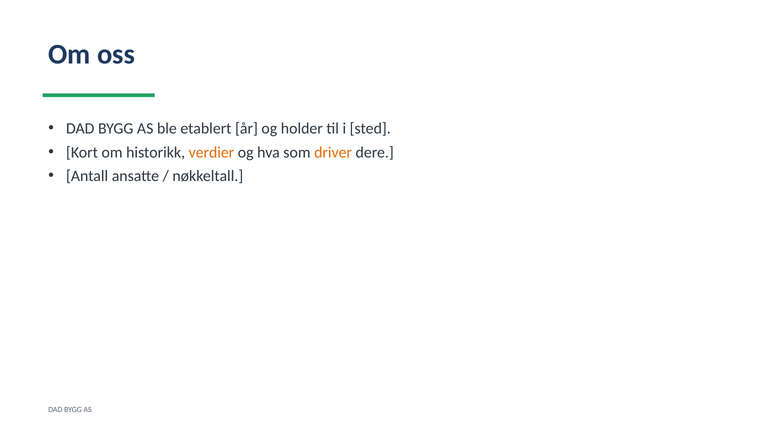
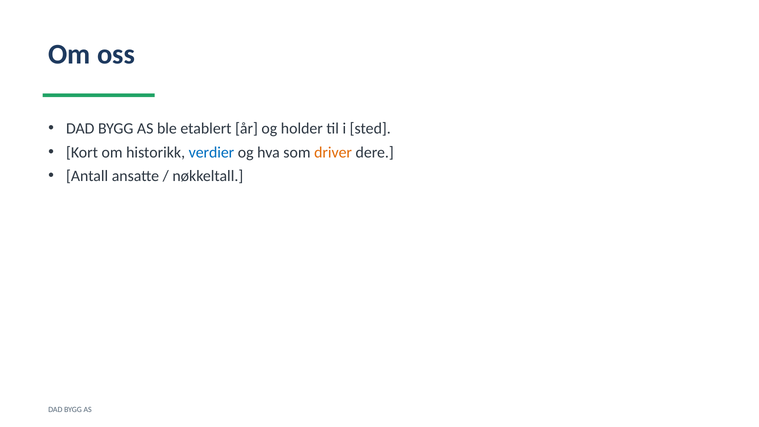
verdier colour: orange -> blue (211, 152)
